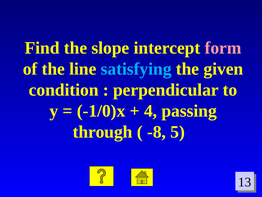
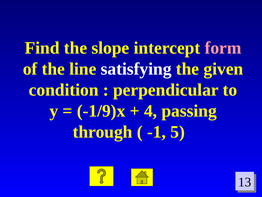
satisfying colour: light blue -> white (136, 69)
-1/0)x: -1/0)x -> -1/9)x (101, 111)
-8: -8 -> -1 (156, 132)
